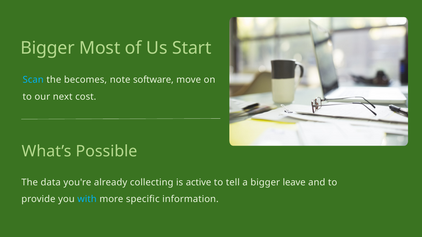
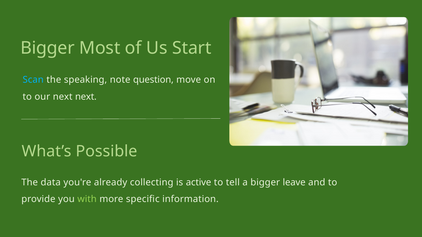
becomes: becomes -> speaking (86, 80)
software: software -> question (153, 80)
next cost: cost -> next (86, 97)
with colour: light blue -> light green (87, 199)
